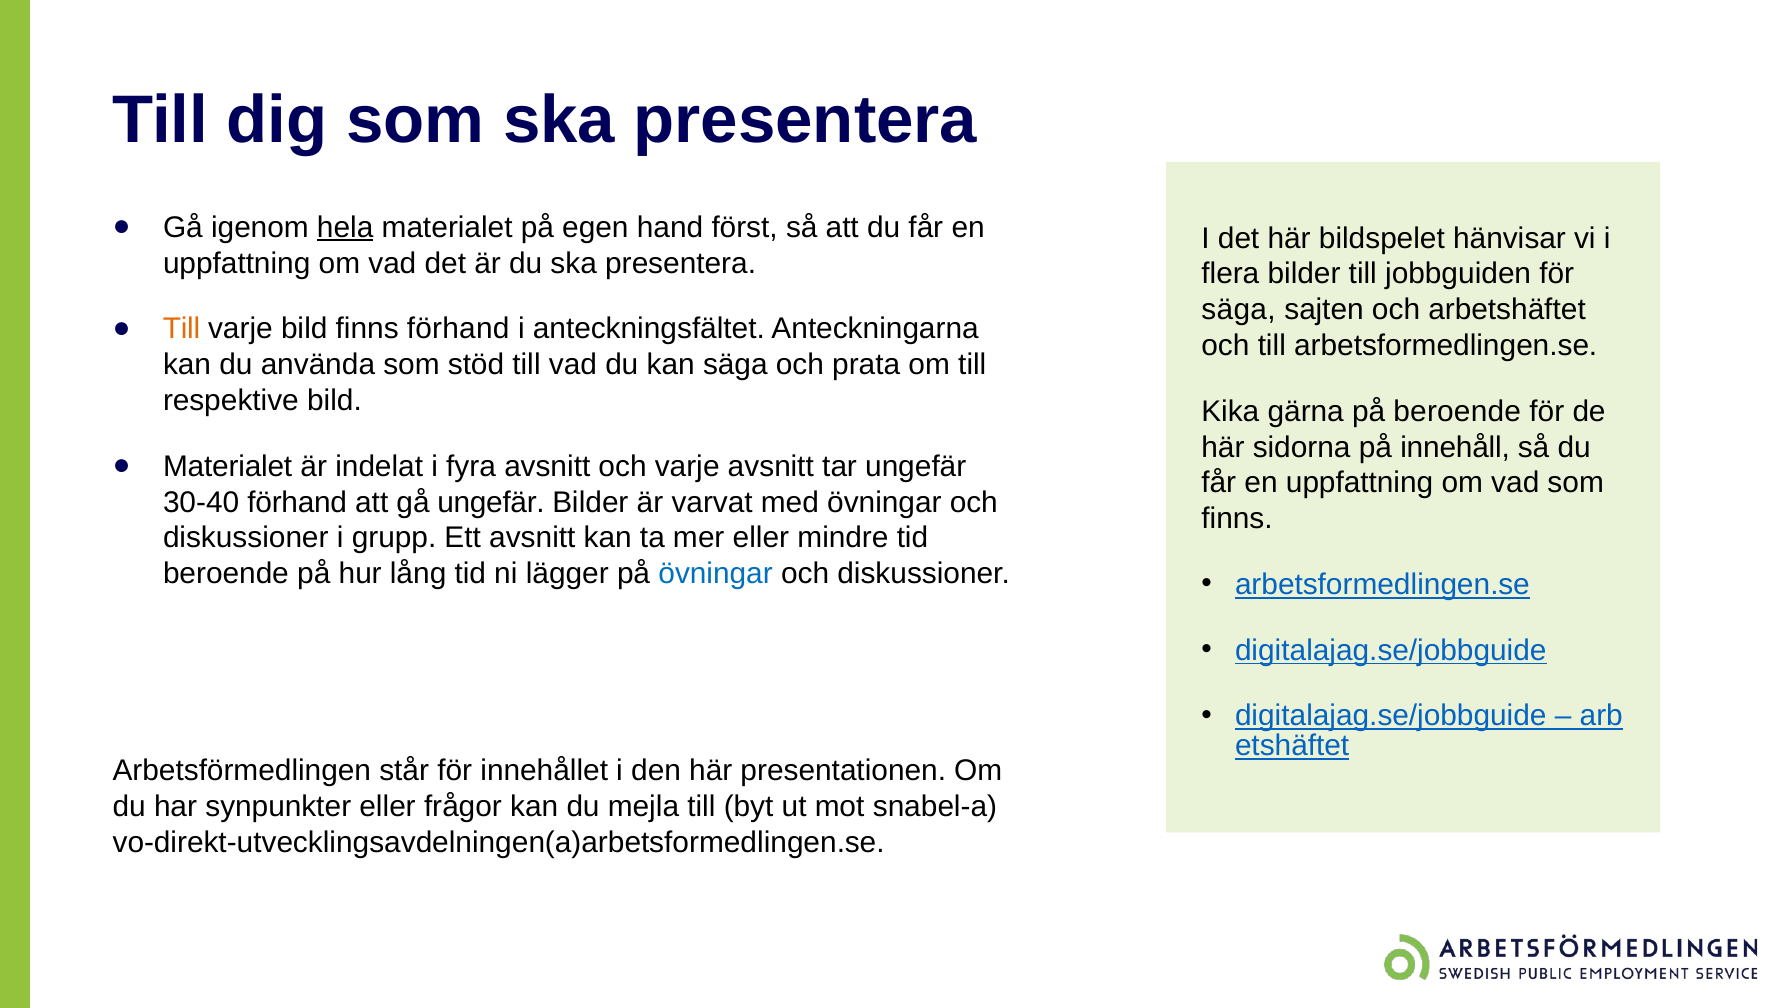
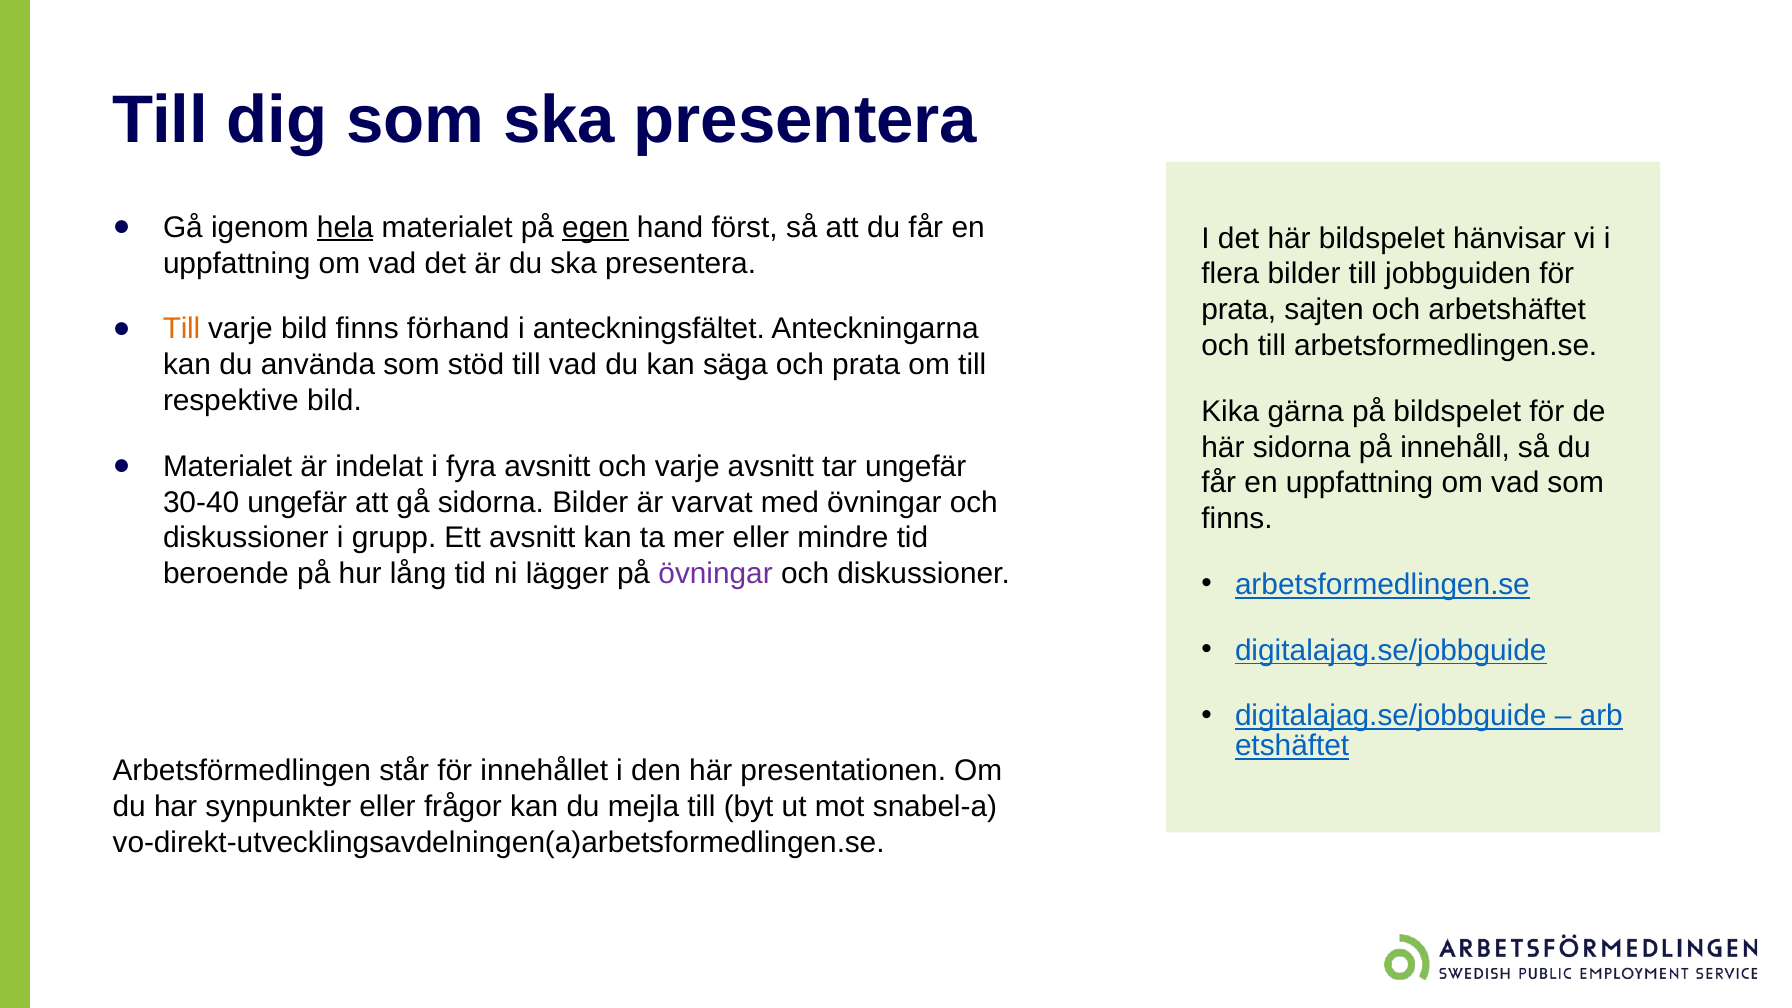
egen underline: none -> present (595, 228)
säga: säga -> prata (1239, 310)
på beroende: beroende -> bildspelet (1457, 411)
30-40 förhand: förhand -> ungefär (297, 502)
gå ungefär: ungefär -> sidorna (491, 502)
övningar colour: blue -> purple (716, 574)
